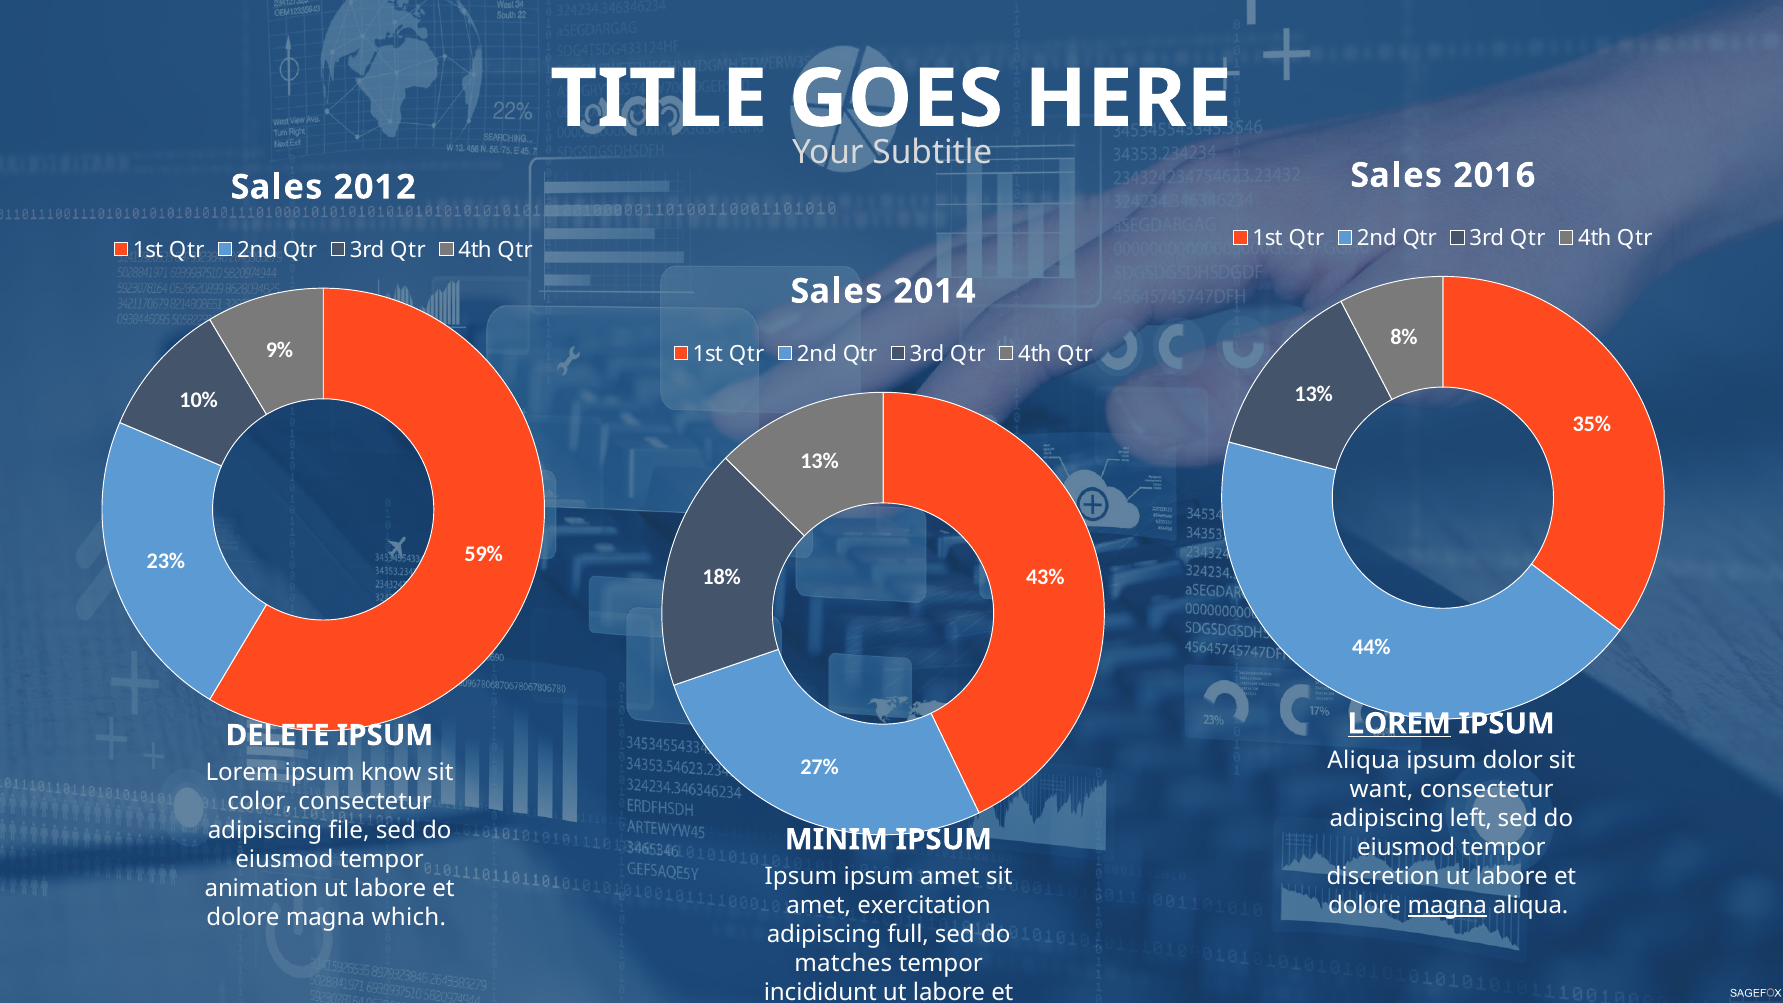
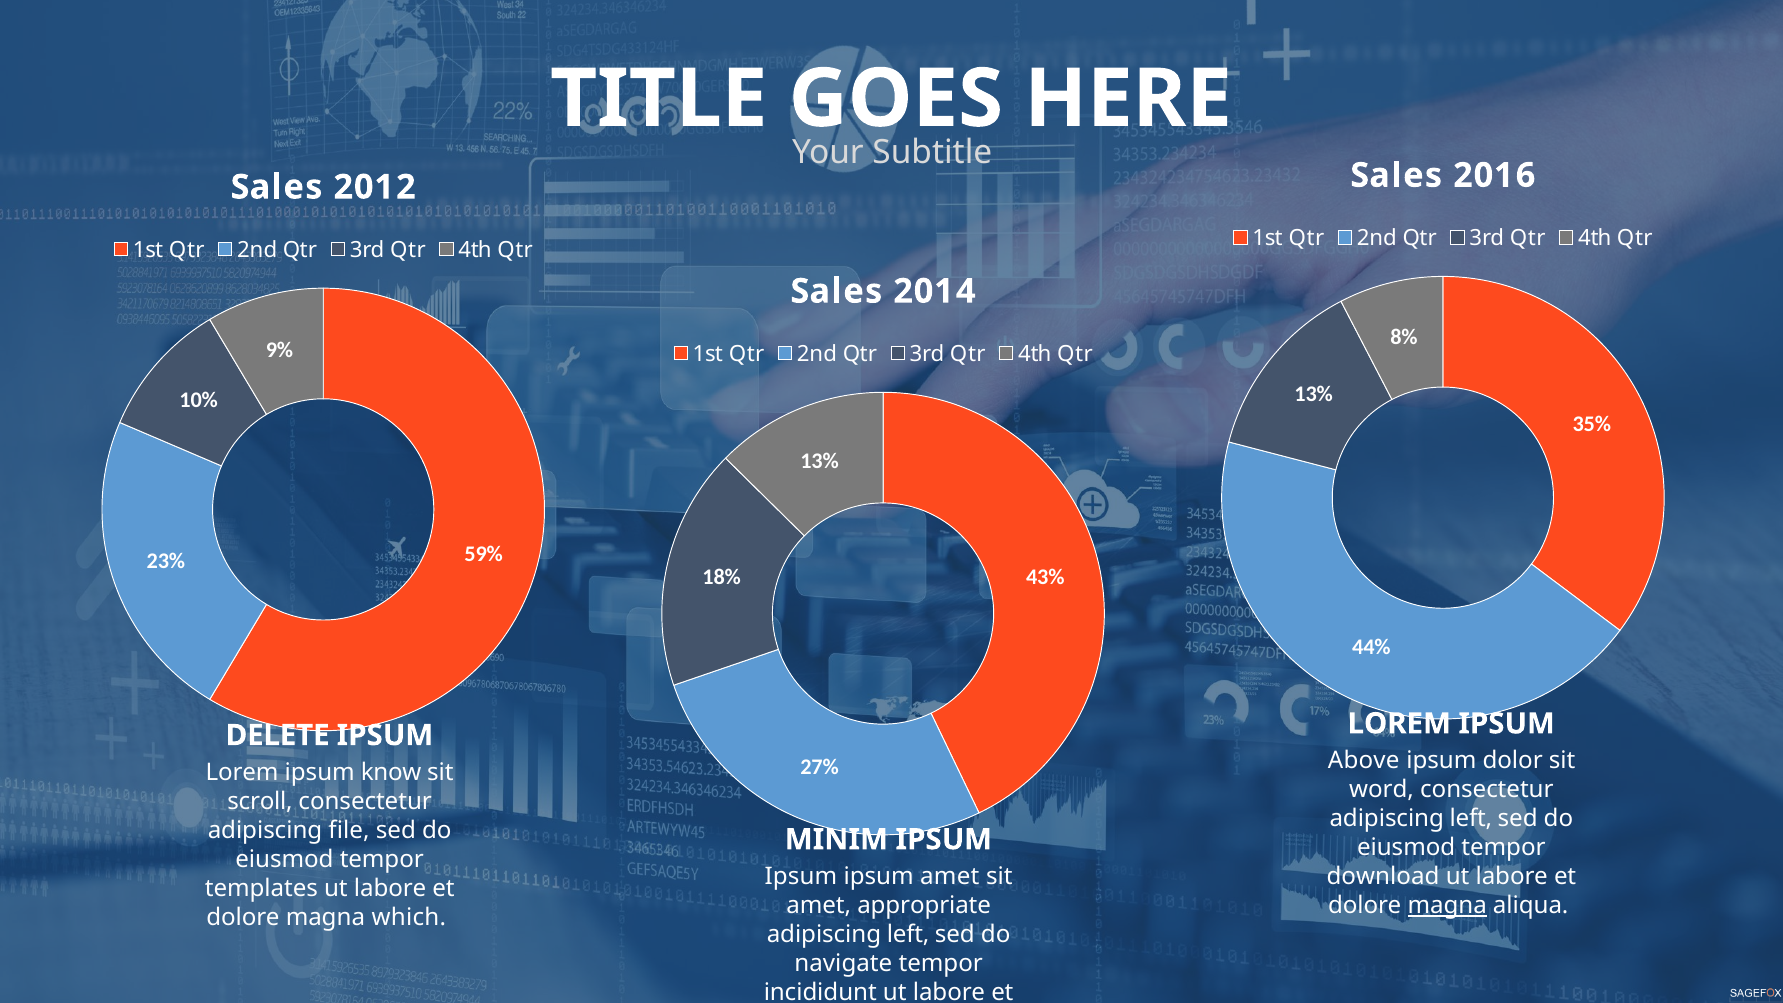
LOREM underline: present -> none (1399, 724)
Aliqua: Aliqua -> Above (1364, 760)
want: want -> word (1382, 789)
color: color -> scroll (260, 801)
discretion: discretion -> download (1383, 876)
animation: animation -> templates (261, 888)
exercitation: exercitation -> appropriate (924, 905)
full: full -> left (908, 934)
matches: matches -> navigate (843, 963)
